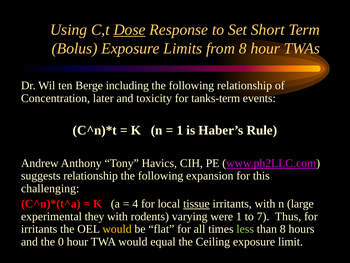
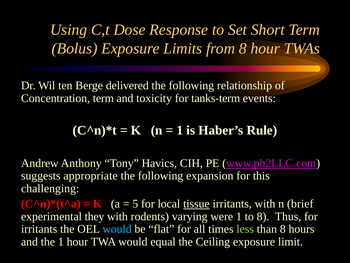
Dose underline: present -> none (129, 30)
including: including -> delivered (127, 85)
Concentration later: later -> term (103, 98)
suggests relationship: relationship -> appropriate (91, 176)
4: 4 -> 5 (135, 204)
large: large -> brief (300, 204)
to 7: 7 -> 8 (263, 216)
would colour: yellow -> light blue (117, 229)
the 0: 0 -> 1 (61, 241)
